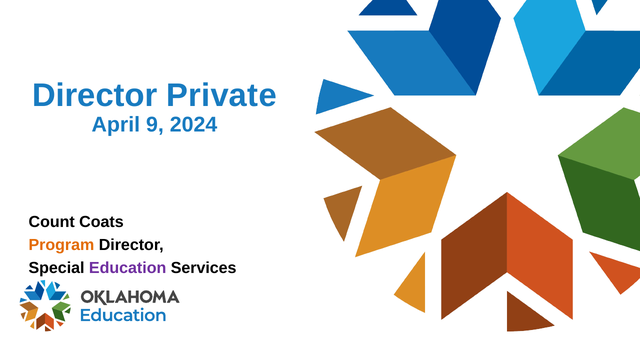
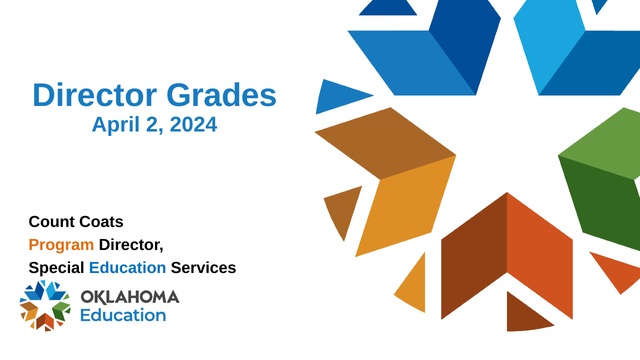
Private: Private -> Grades (222, 96)
9: 9 -> 2 (155, 125)
Education colour: purple -> blue (128, 268)
